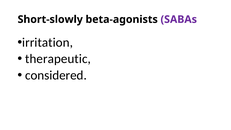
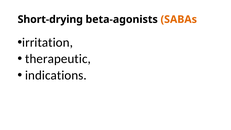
Short-slowly: Short-slowly -> Short-drying (50, 19)
SABAs colour: purple -> orange (179, 19)
considered: considered -> indications (56, 75)
